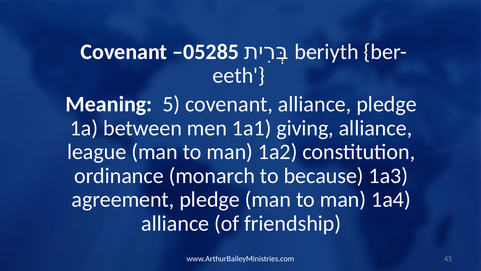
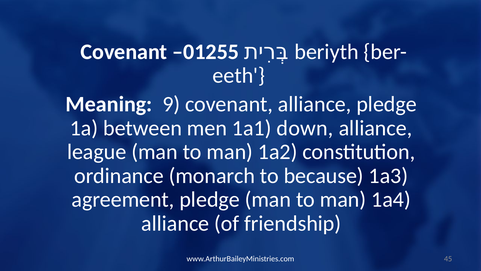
–05285: –05285 -> –01255 (206, 52)
5: 5 -> 9 (171, 104)
giving: giving -> down (305, 128)
